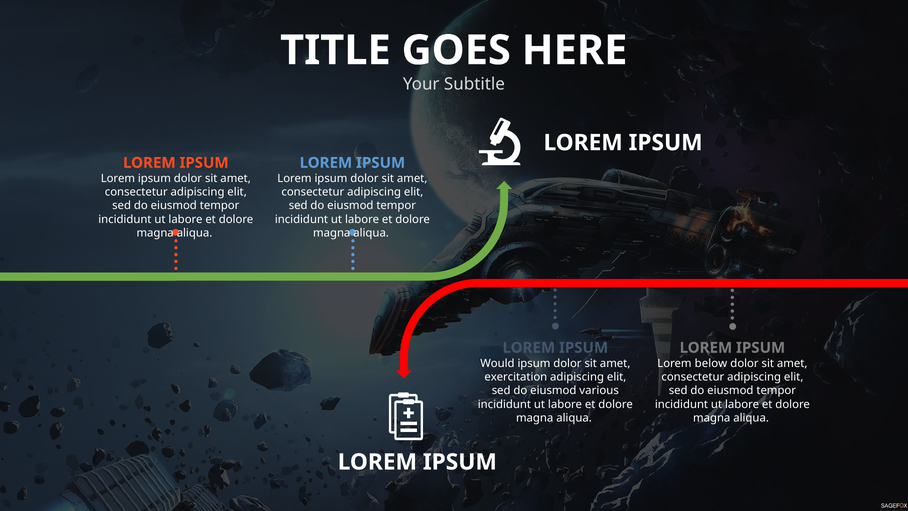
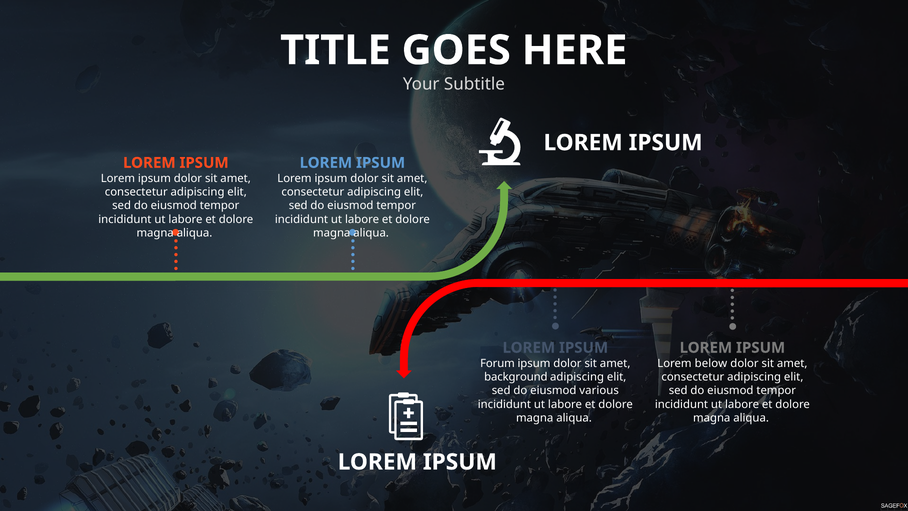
Would: Would -> Forum (497, 363)
exercitation: exercitation -> background (516, 377)
